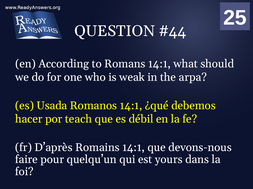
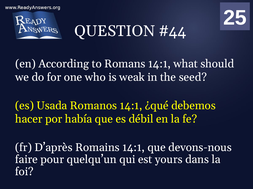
arpa: arpa -> seed (193, 77)
teach: teach -> había (79, 119)
